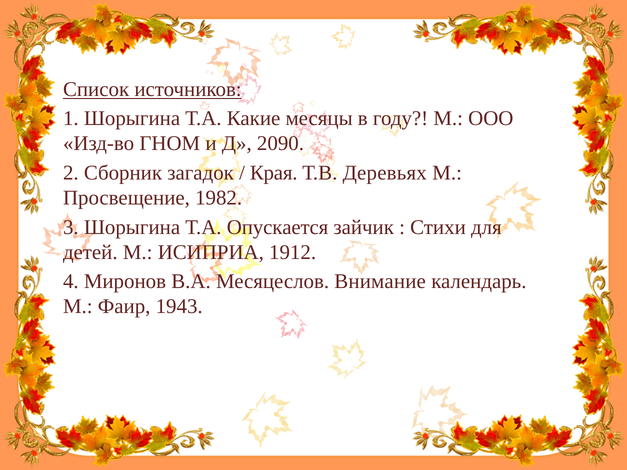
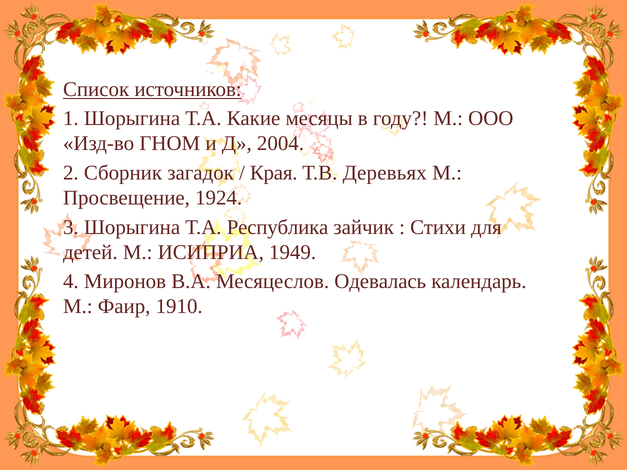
2090: 2090 -> 2004 (281, 144)
1982: 1982 -> 1924 (219, 198)
Опускается: Опускается -> Республика (278, 227)
1912: 1912 -> 1949 (293, 252)
Внимание: Внимание -> Одевалась (380, 282)
1943: 1943 -> 1910 (179, 307)
